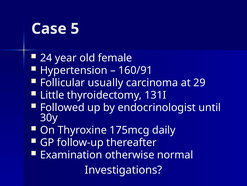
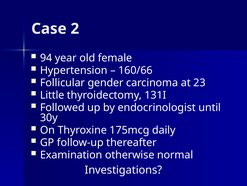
5: 5 -> 2 (75, 29)
24: 24 -> 94 (46, 58)
160/91: 160/91 -> 160/66 (135, 70)
usually: usually -> gender (106, 82)
29: 29 -> 23 (199, 82)
